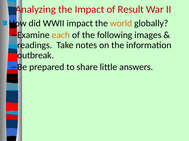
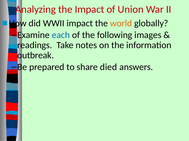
Result: Result -> Union (131, 9)
each colour: orange -> blue (61, 35)
little: little -> died (109, 67)
